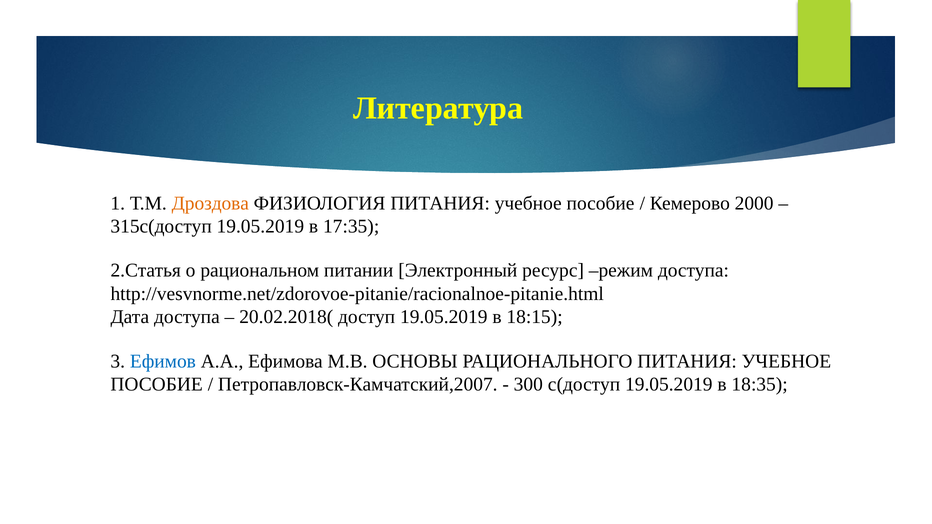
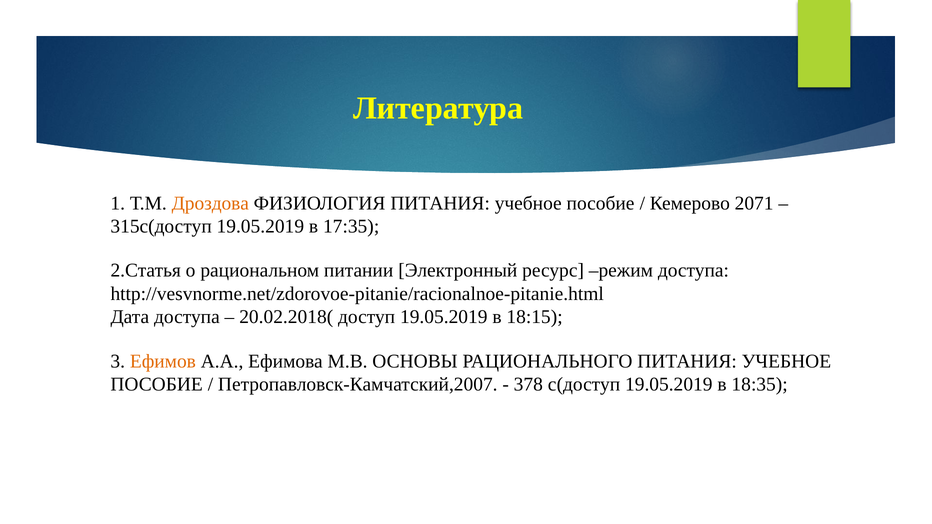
2000: 2000 -> 2071 (754, 203)
Ефимов colour: blue -> orange (163, 361)
300: 300 -> 378 (528, 385)
